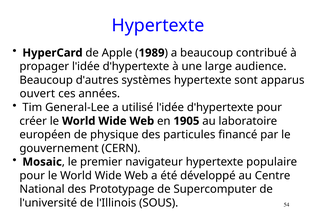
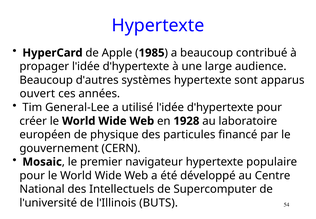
1989: 1989 -> 1985 (152, 53)
1905: 1905 -> 1928 (186, 121)
Prototypage: Prototypage -> Intellectuels (122, 189)
SOUS: SOUS -> BUTS (159, 203)
